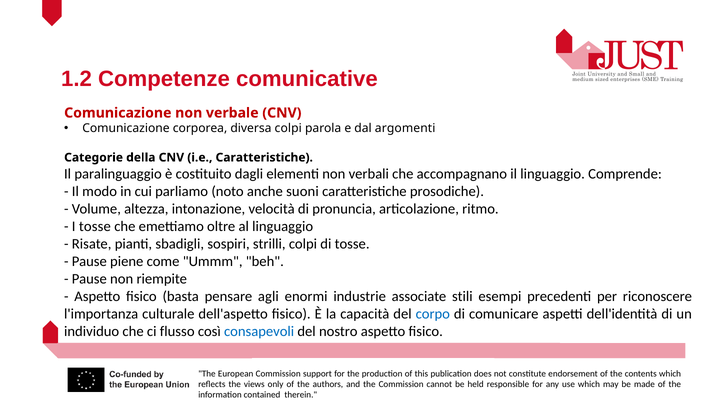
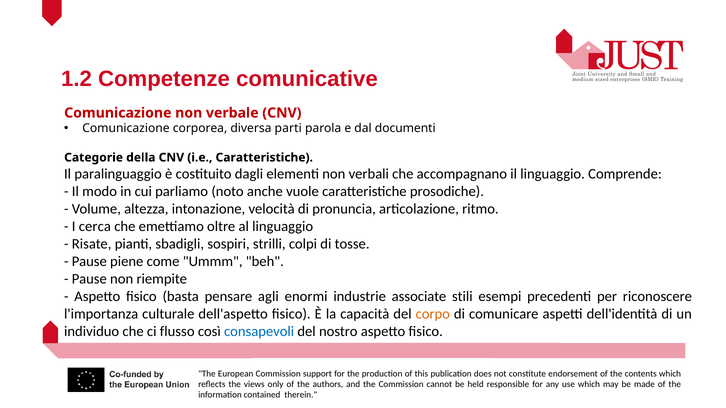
diversa colpi: colpi -> parti (288, 129)
argomenti: argomenti -> documenti (405, 129)
suoni: suoni -> vuole (302, 191)
I tosse: tosse -> cerca (95, 226)
corpo colour: blue -> orange (433, 314)
